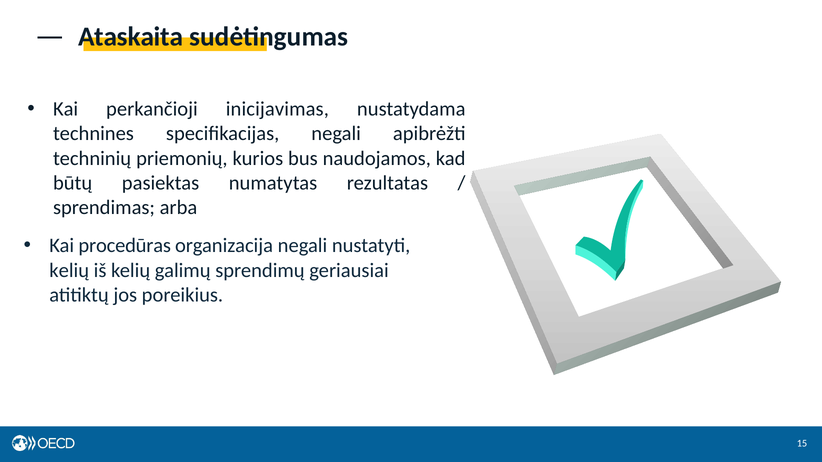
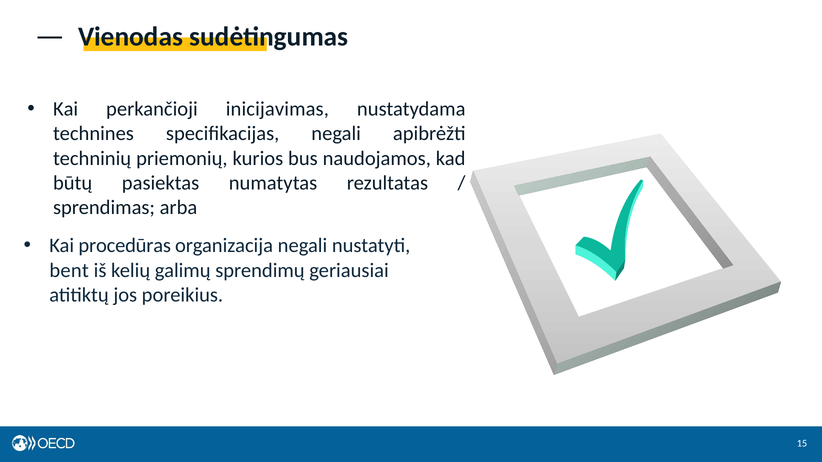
Ataskaita: Ataskaita -> Vienodas (131, 37)
kelių: kelių -> bent (69, 271)
